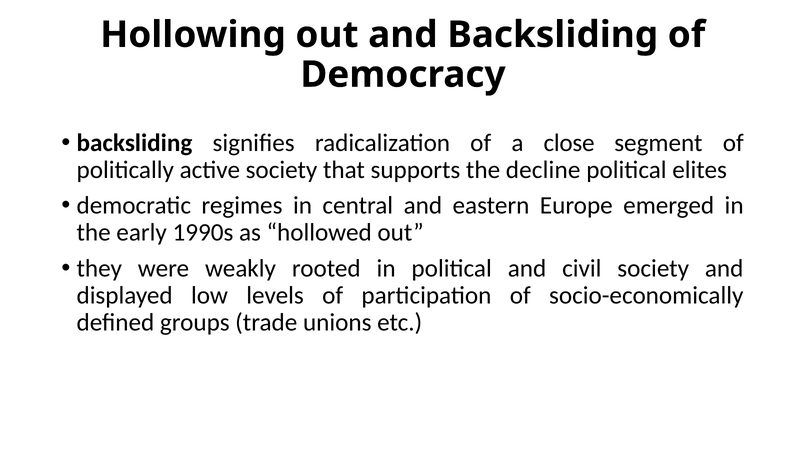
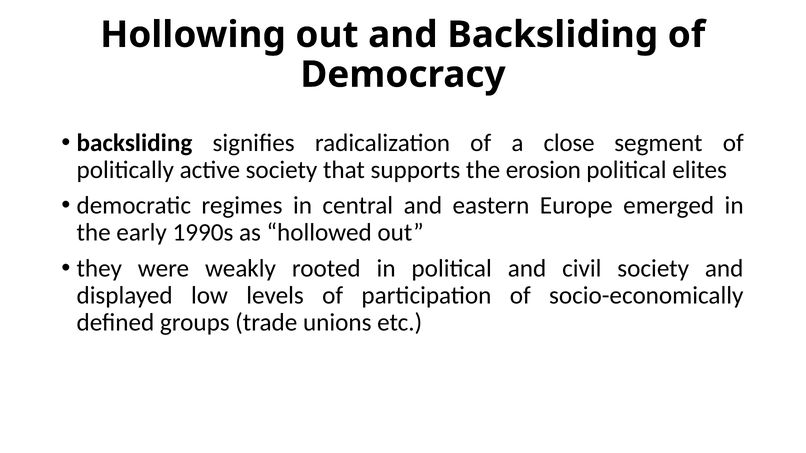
decline: decline -> erosion (543, 170)
